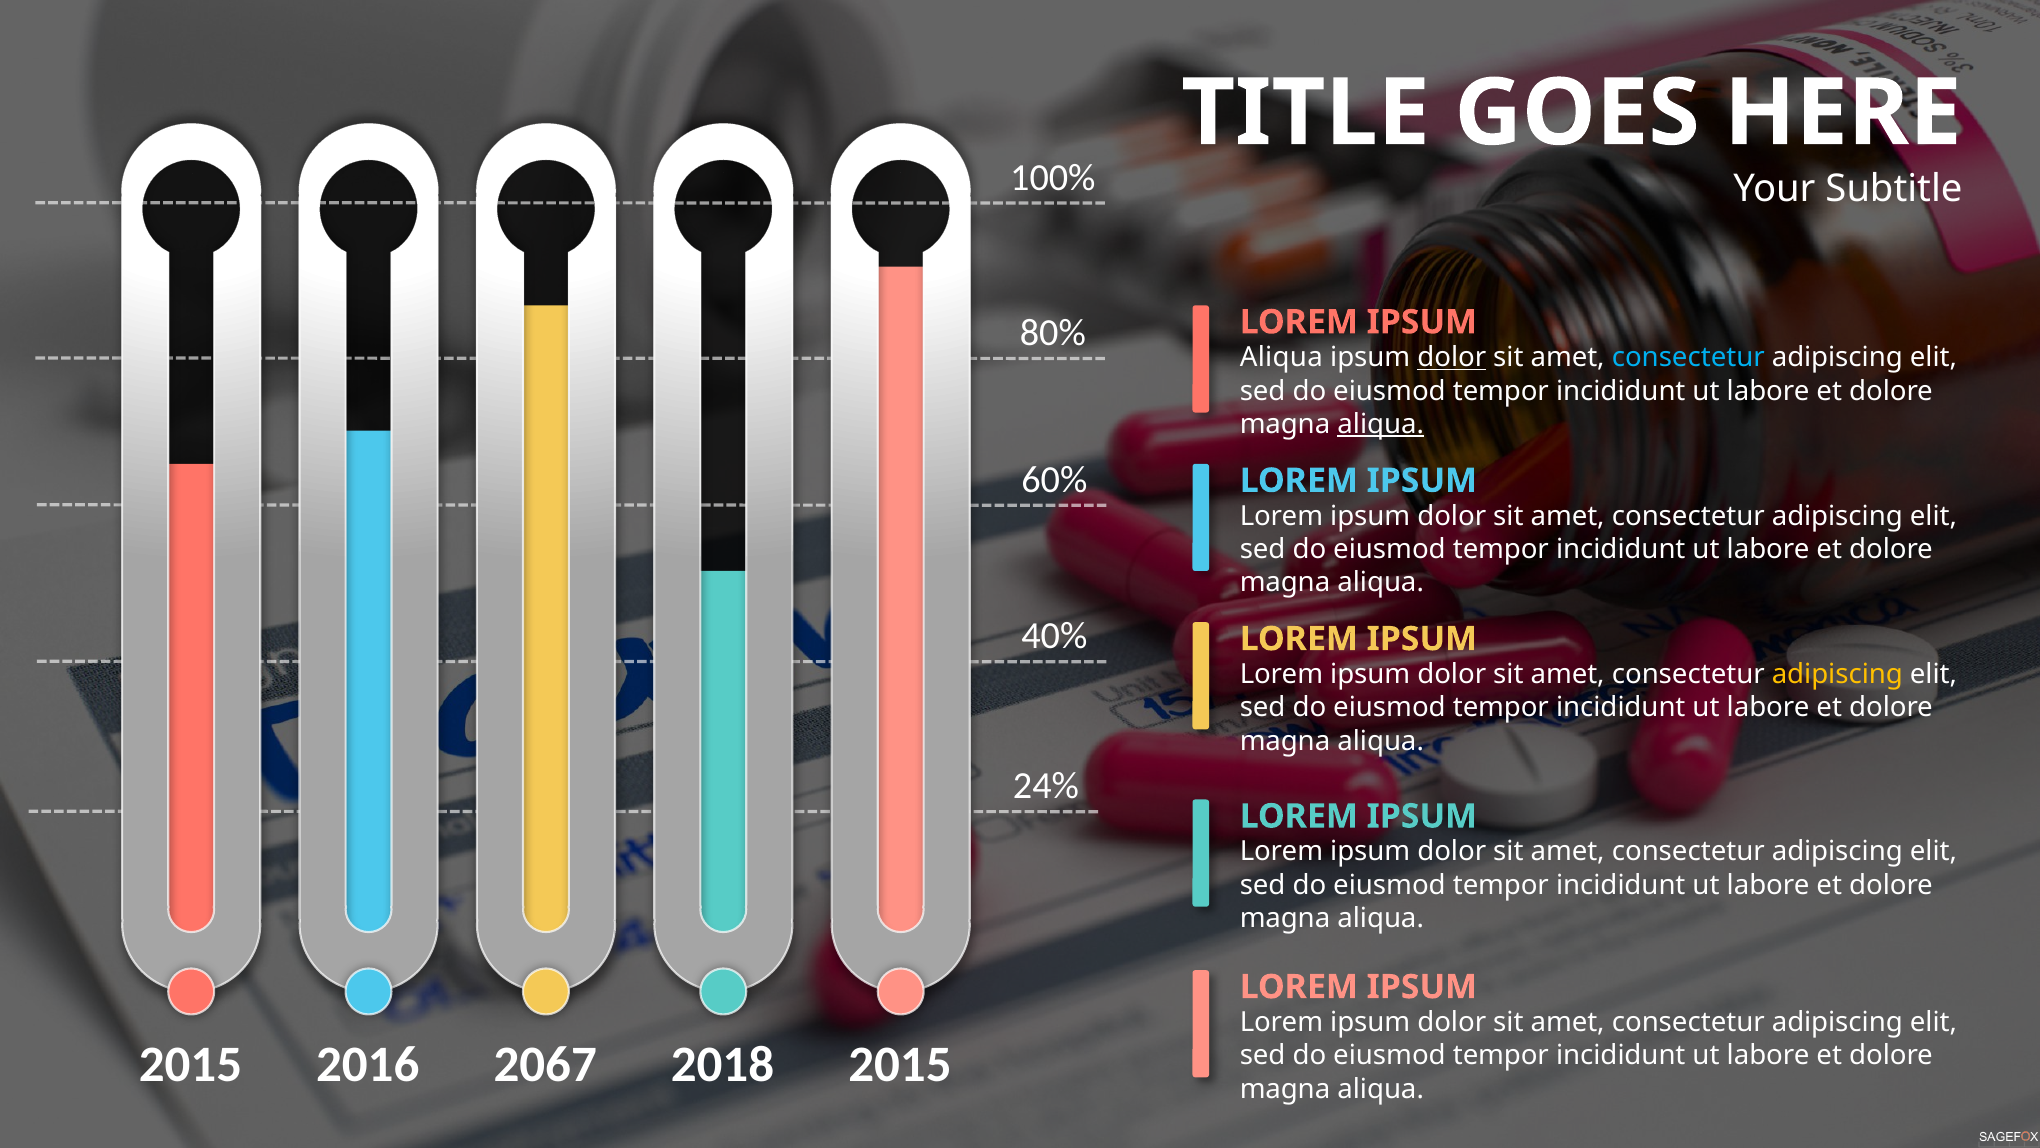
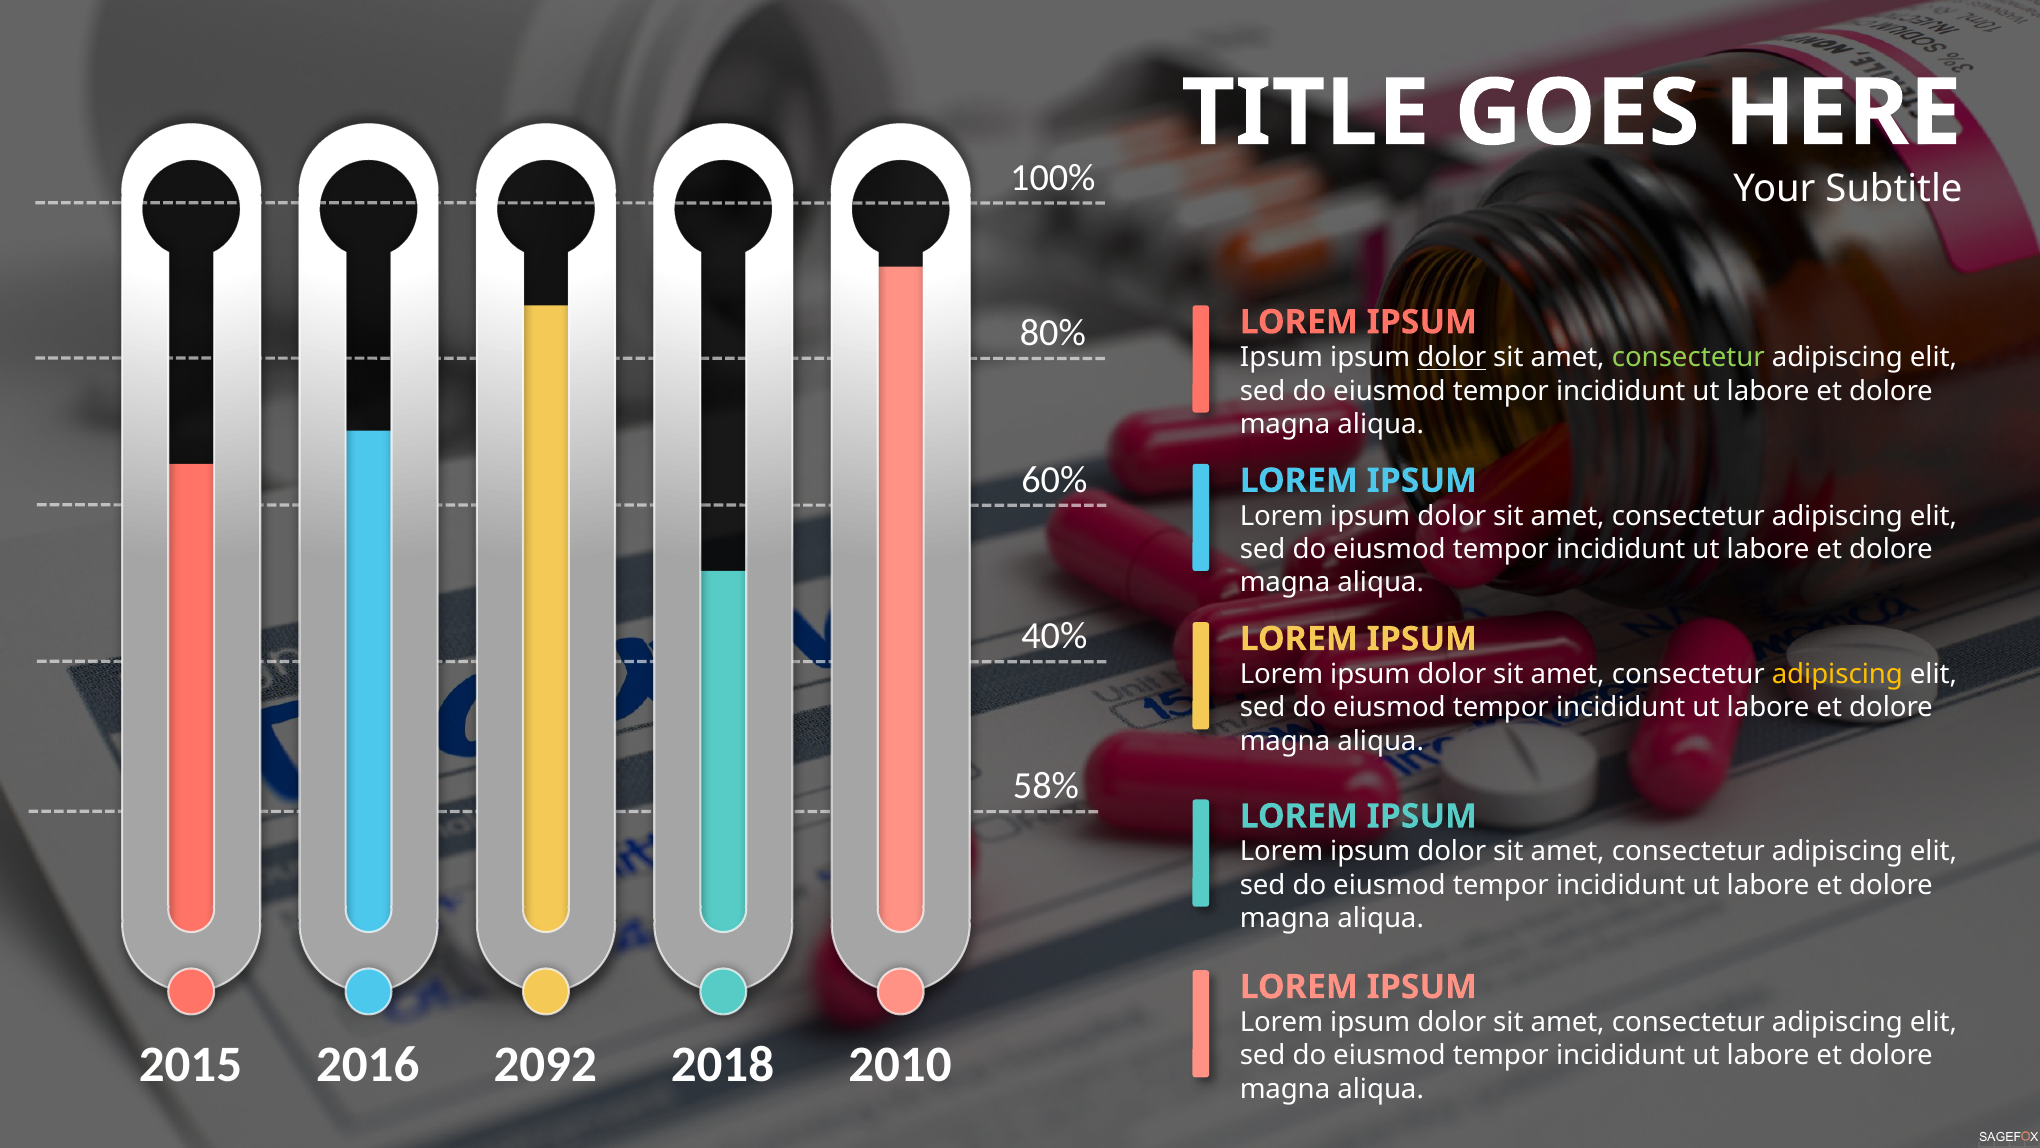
Aliqua: Aliqua -> Ipsum (1281, 358)
consectetur colour: light blue -> light green (1688, 358)
aliqua underline: present -> none (1381, 424)
24%: 24% -> 58% (1046, 786)
2067: 2067 -> 2092 (545, 1064)
2018 2015: 2015 -> 2010 (900, 1064)
